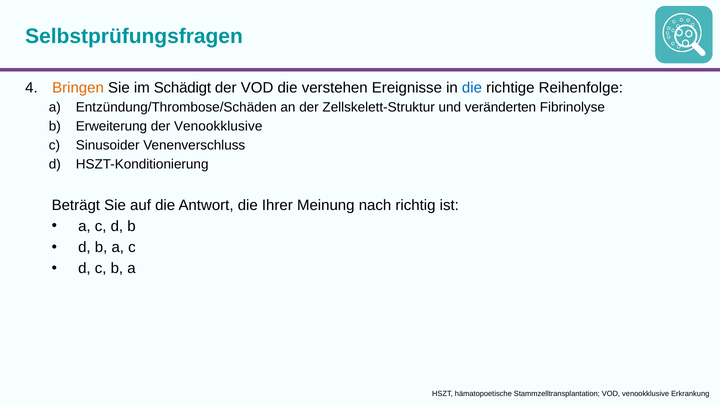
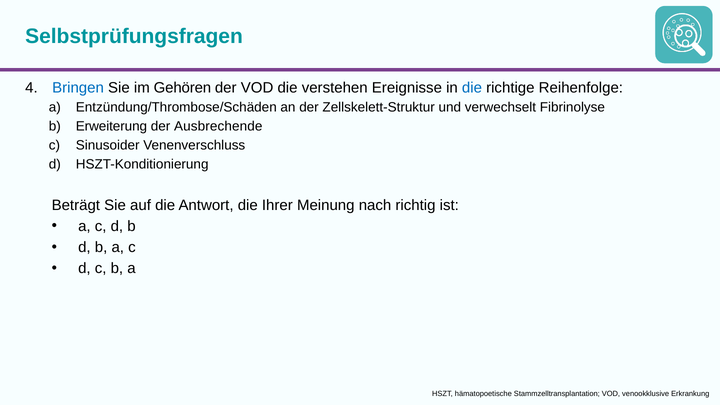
Bringen colour: orange -> blue (78, 88)
Schädigt: Schädigt -> Gehören (182, 88)
veränderten: veränderten -> verwechselt (500, 107)
der Venookklusive: Venookklusive -> Ausbrechende (218, 126)
